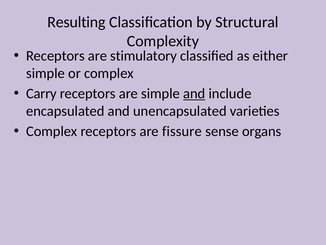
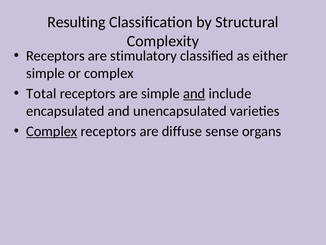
Carry: Carry -> Total (41, 93)
Complex underline: none -> present (52, 131)
fissure: fissure -> diffuse (182, 131)
